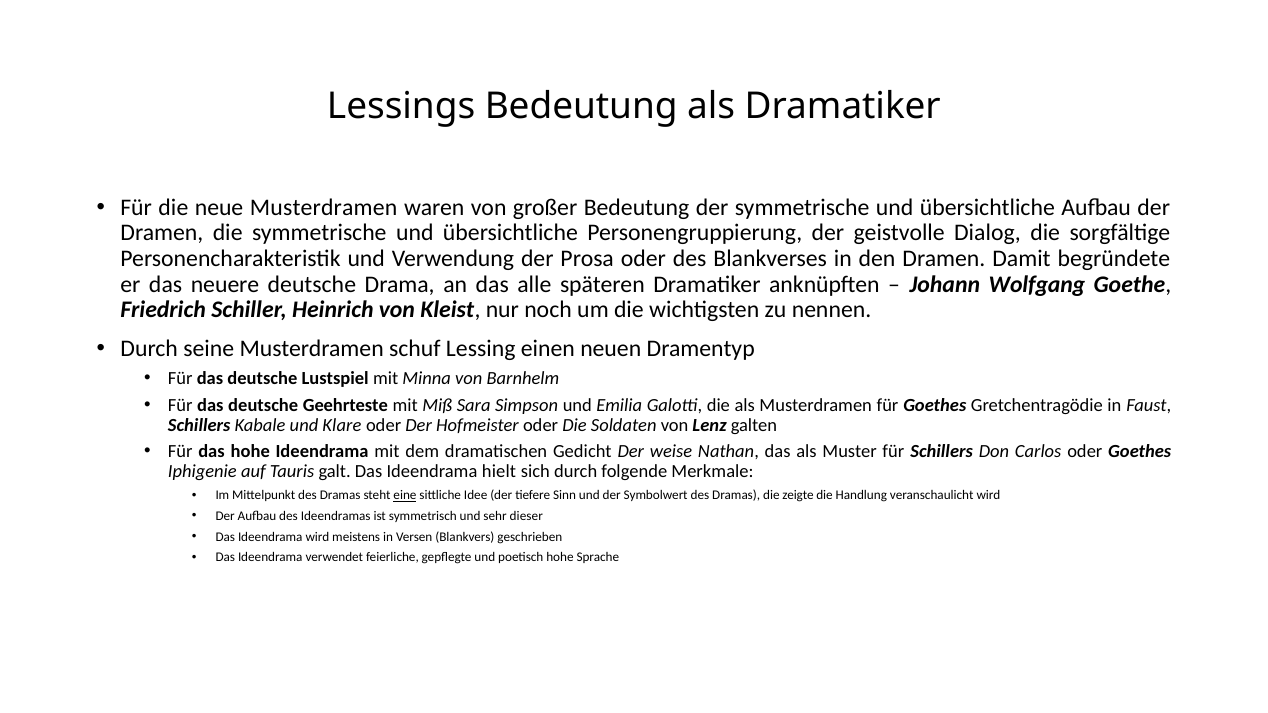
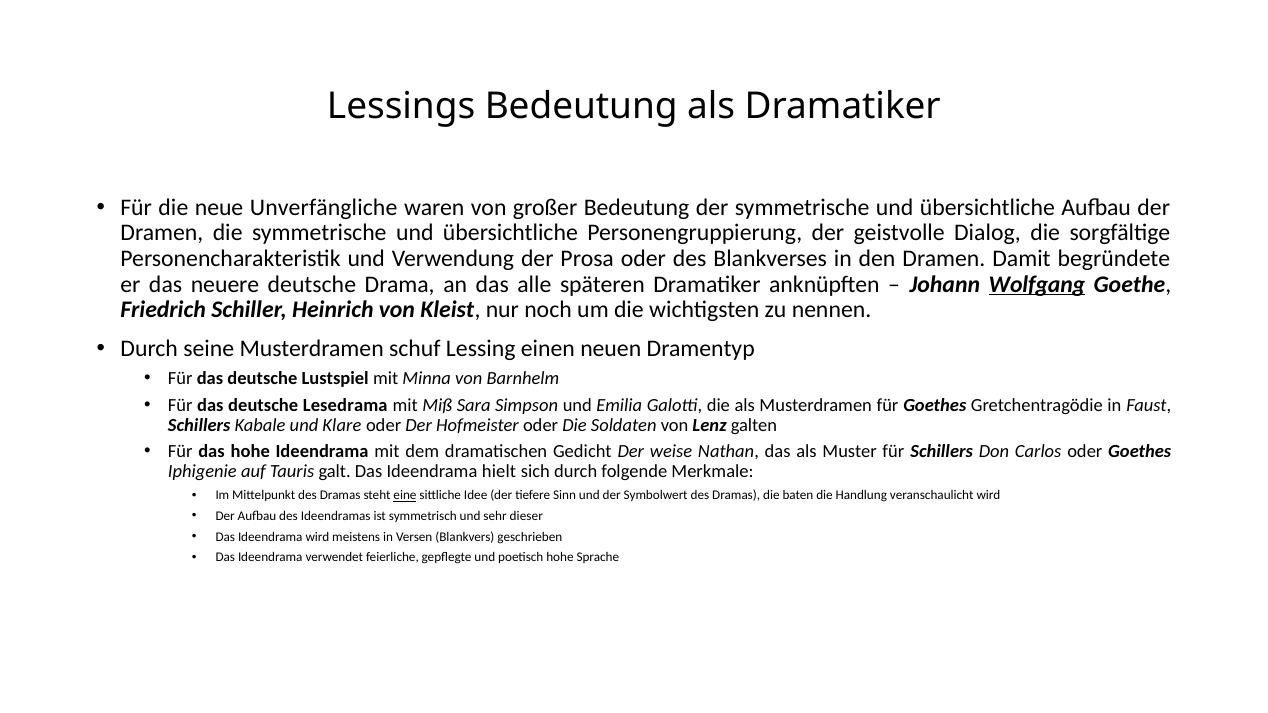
neue Musterdramen: Musterdramen -> Unverfängliche (324, 207)
Wolfgang underline: none -> present (1037, 284)
Geehrteste: Geehrteste -> Lesedrama (345, 405)
zeigte: zeigte -> baten (798, 495)
